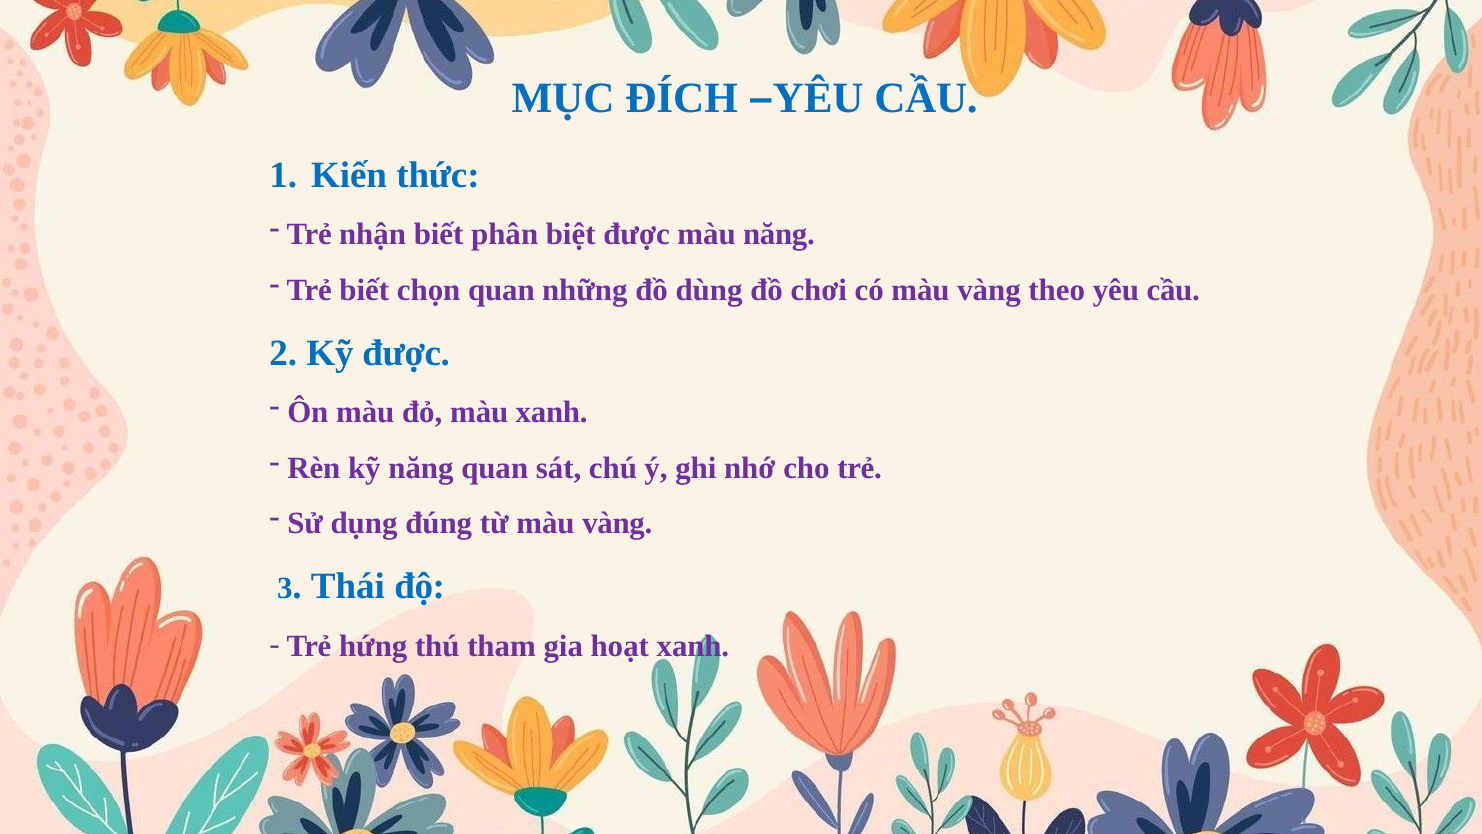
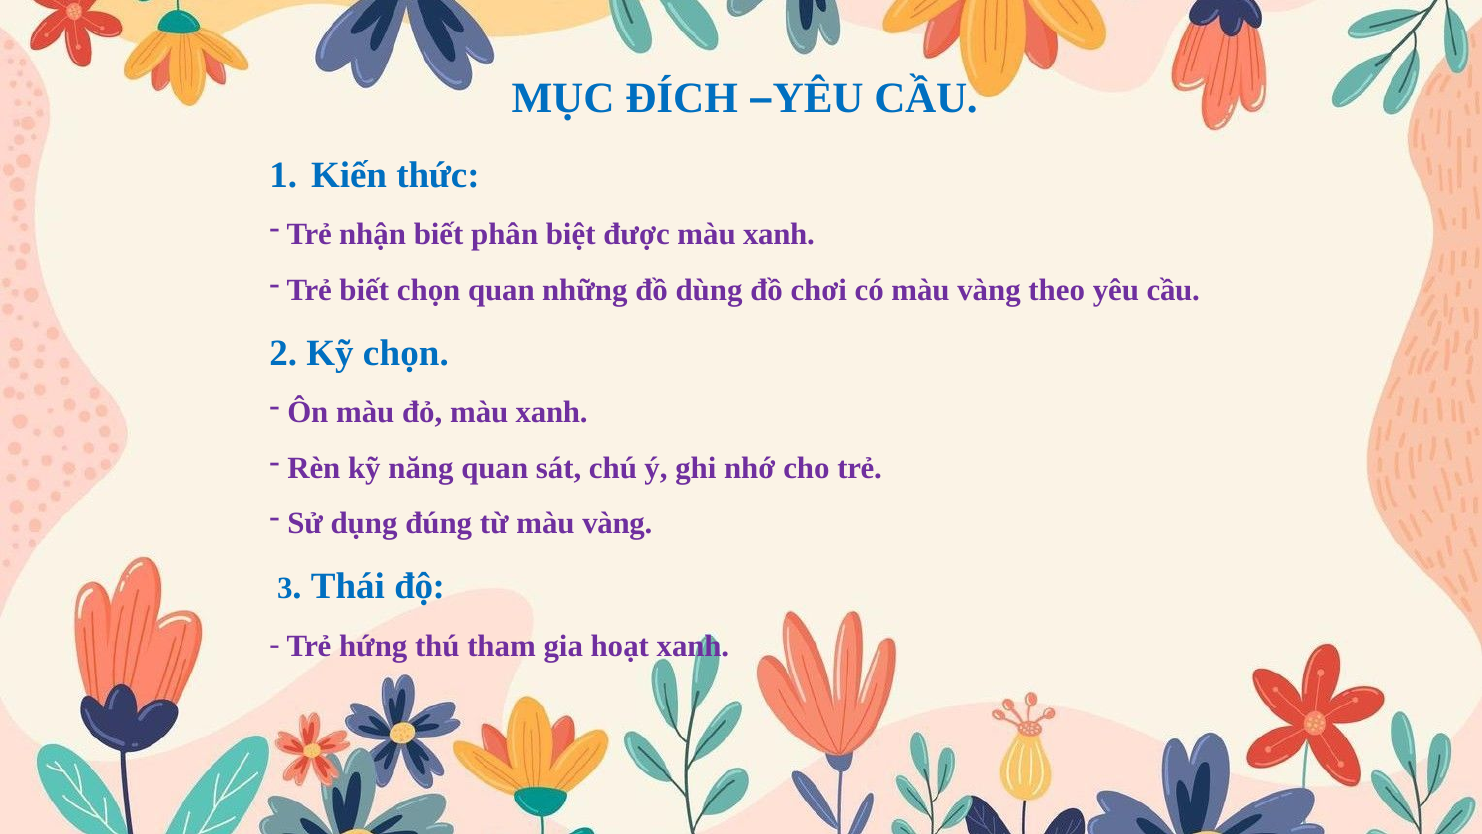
được màu năng: năng -> xanh (779, 234)
Kỹ được: được -> chọn (406, 353)
